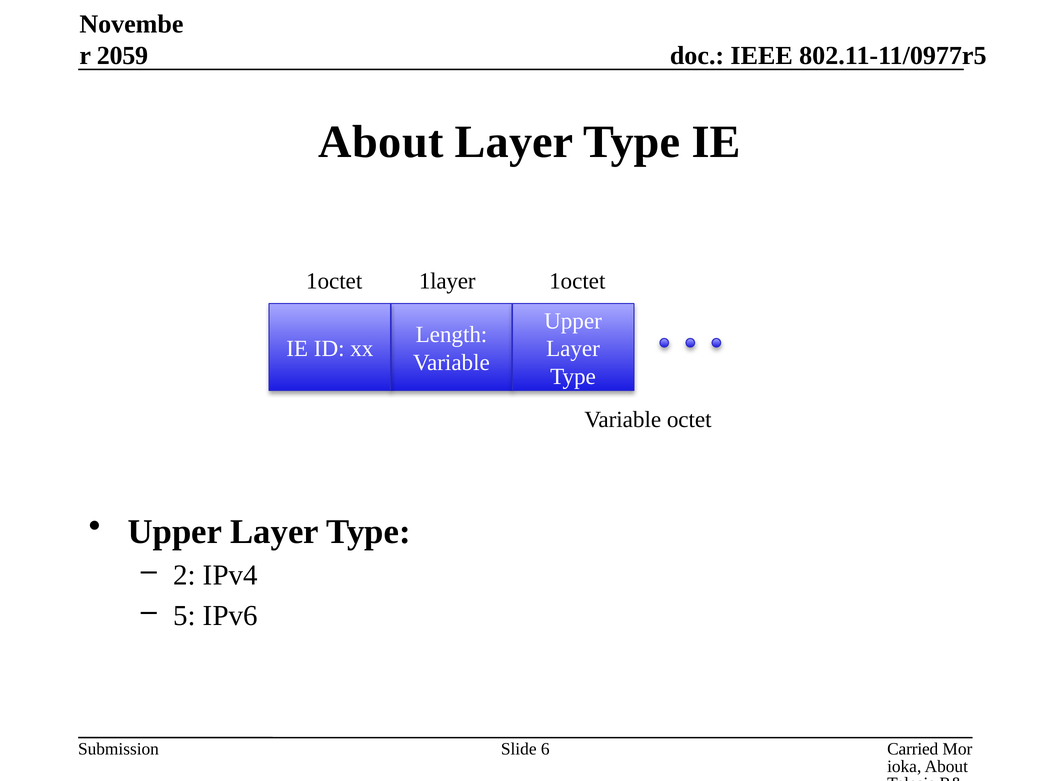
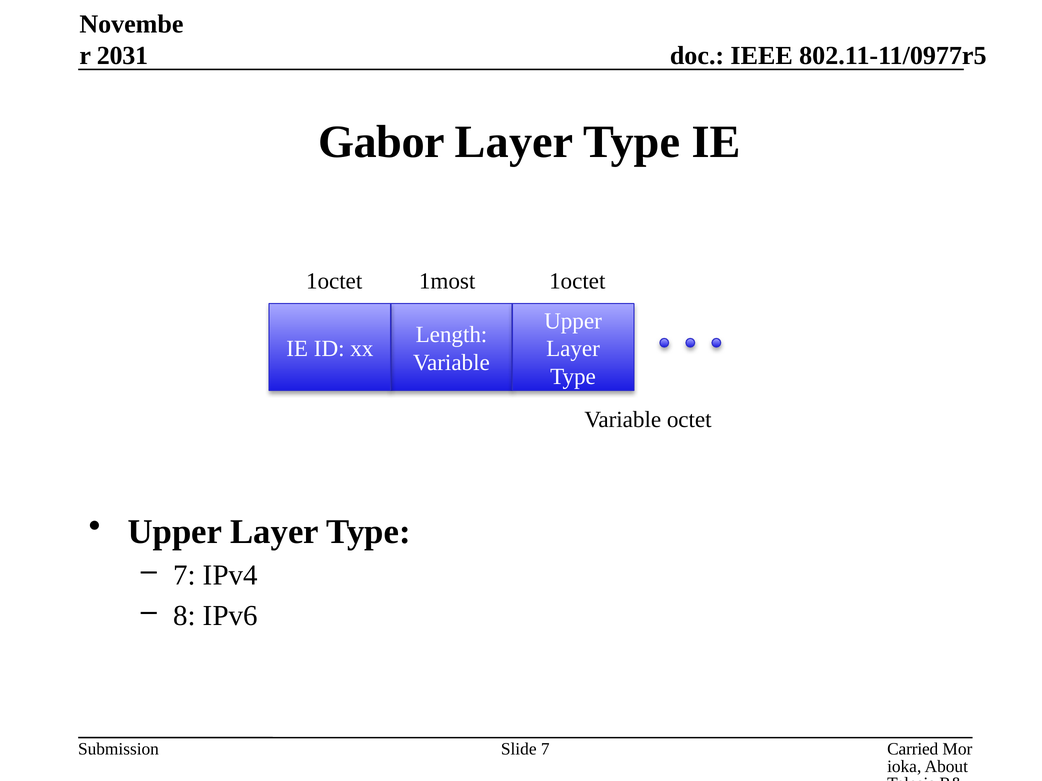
2059: 2059 -> 2031 (122, 56)
About: About -> Gabor (382, 142)
1layer: 1layer -> 1most (447, 281)
2: 2 -> 7 (185, 576)
5: 5 -> 8 (185, 616)
Slide 6: 6 -> 7 (545, 750)
